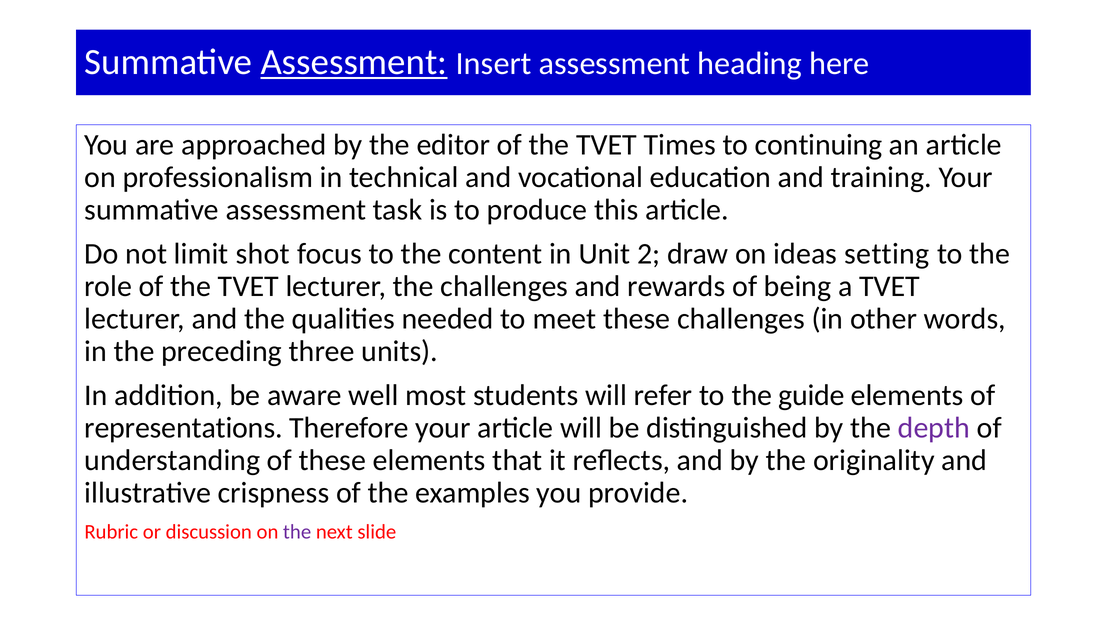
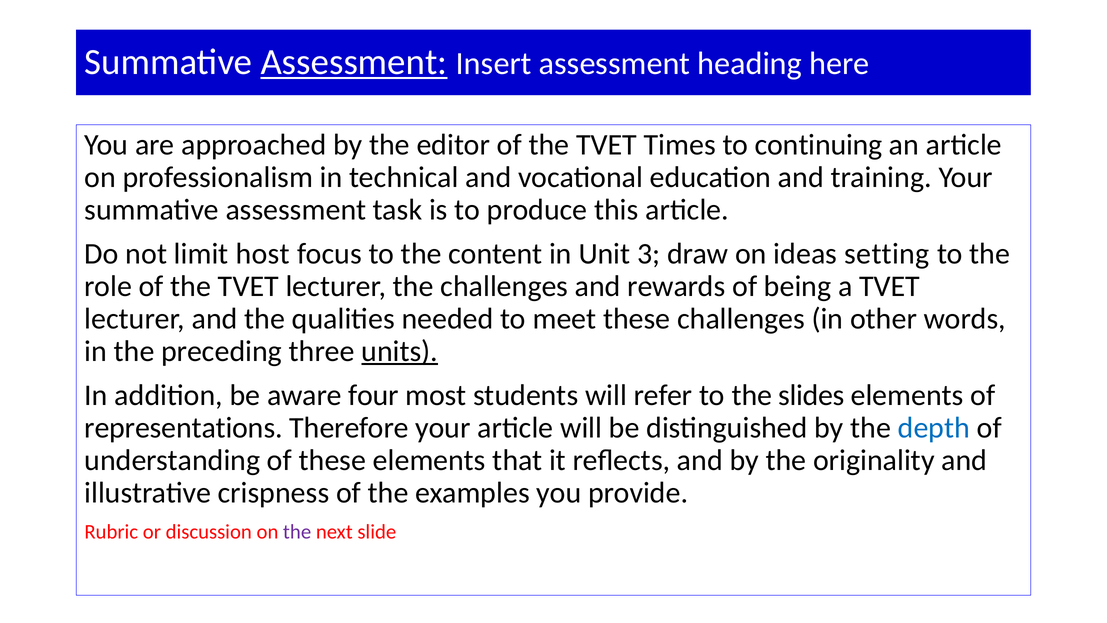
shot: shot -> host (263, 254)
2: 2 -> 3 (649, 254)
units underline: none -> present (400, 351)
well: well -> four (374, 395)
guide: guide -> slides (812, 395)
depth colour: purple -> blue (934, 427)
